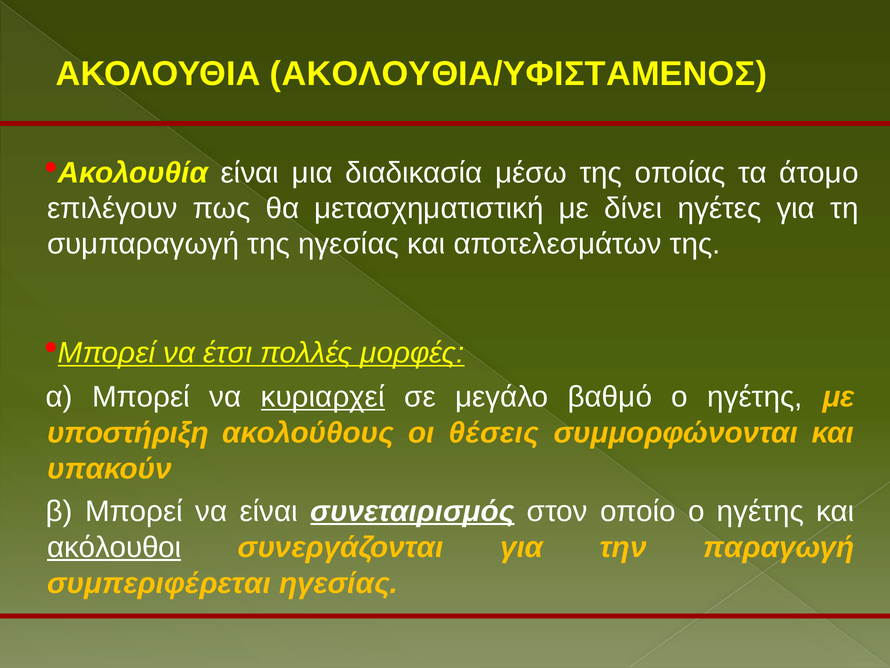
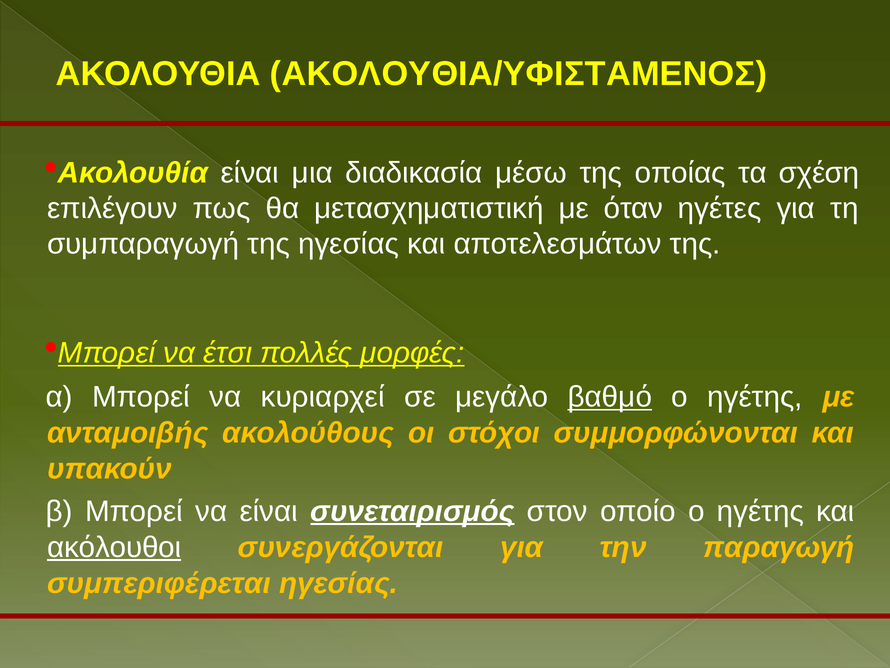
άτομο: άτομο -> σχέση (819, 173)
δίνει: δίνει -> όταν (634, 208)
κυριαρχεί underline: present -> none (323, 397)
βαθμό underline: none -> present (610, 397)
υποστήριξη: υποστήριξη -> ανταμοιβής (128, 433)
θέσεις: θέσεις -> στόχοι (494, 433)
